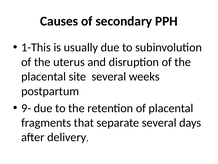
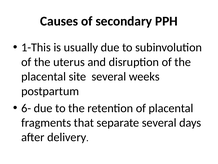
9-: 9- -> 6- (26, 108)
